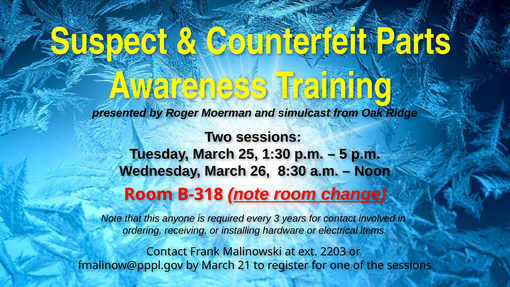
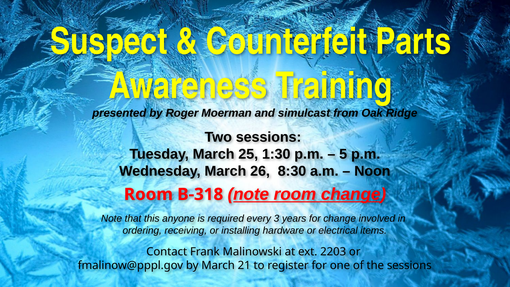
for contact: contact -> change (340, 218)
